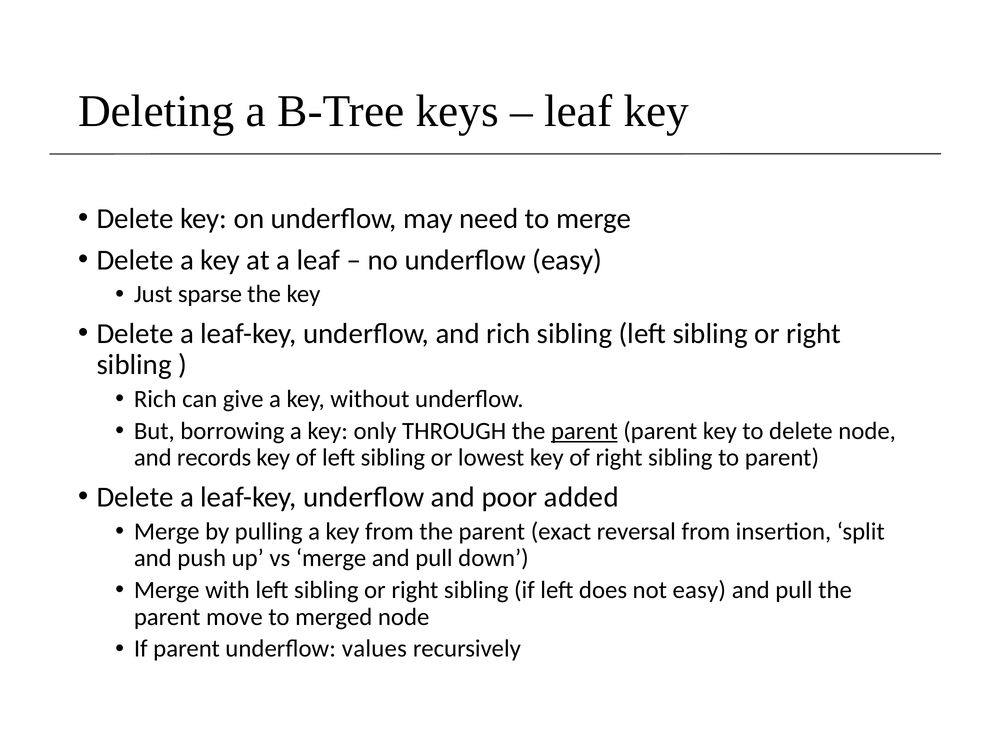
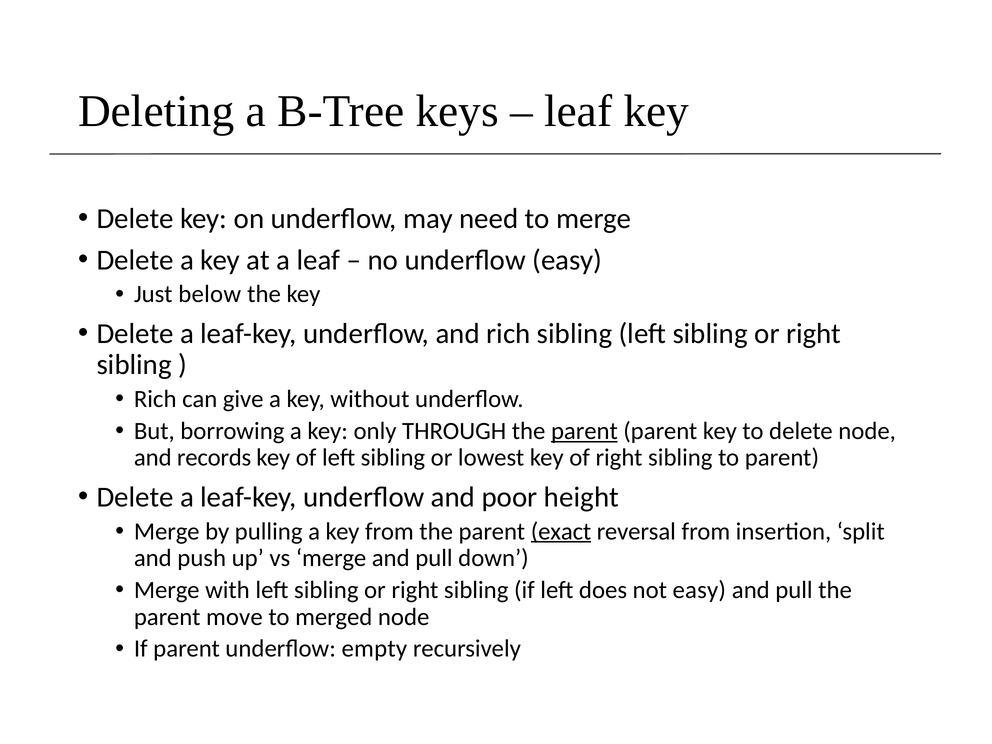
sparse: sparse -> below (210, 294)
added: added -> height (581, 497)
exact underline: none -> present (561, 531)
values: values -> empty (374, 649)
